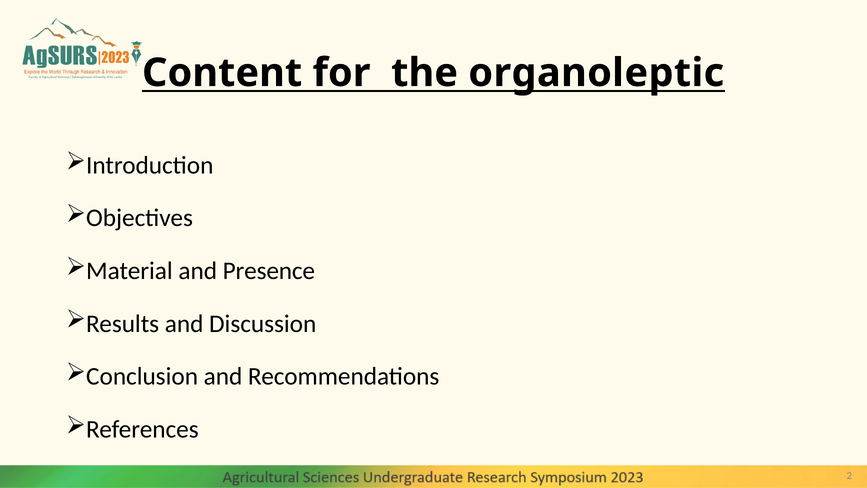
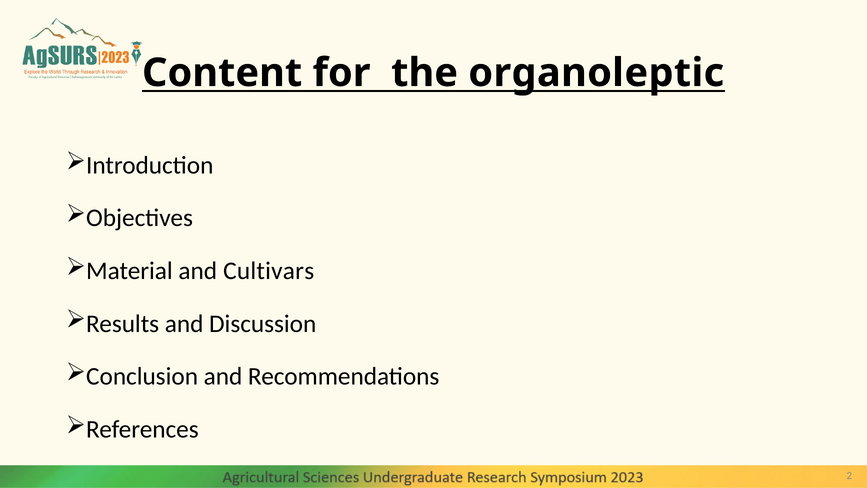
Presence: Presence -> Cultivars (269, 271)
